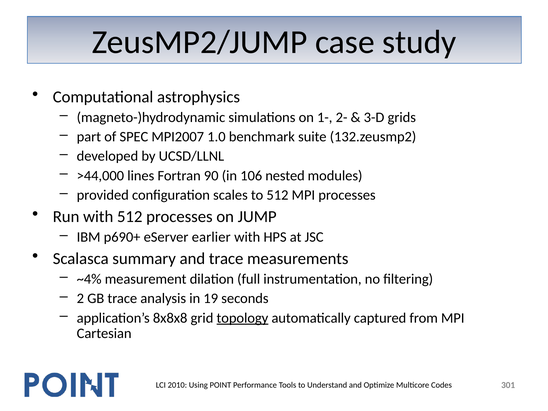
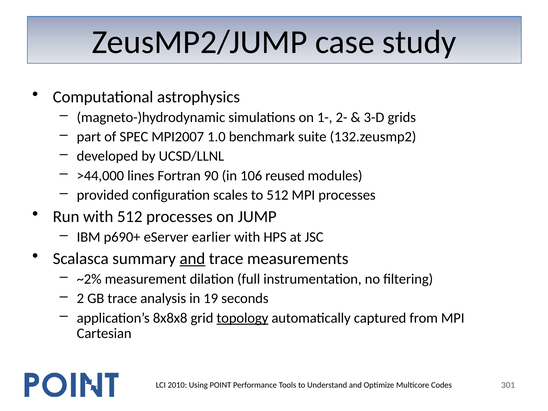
nested: nested -> reused (285, 176)
and underline: none -> present (192, 259)
~4%: ~4% -> ~2% (89, 279)
